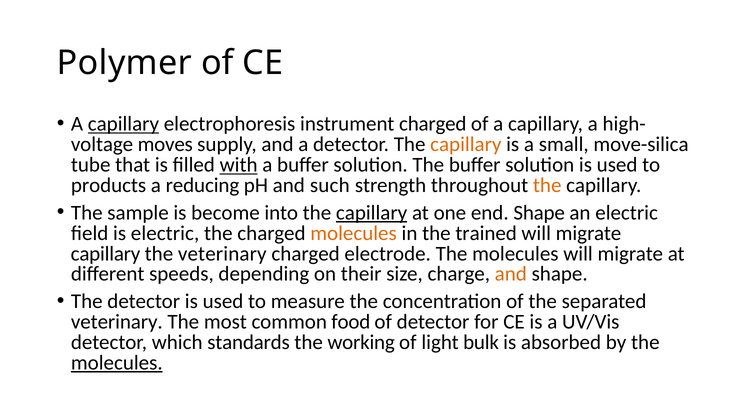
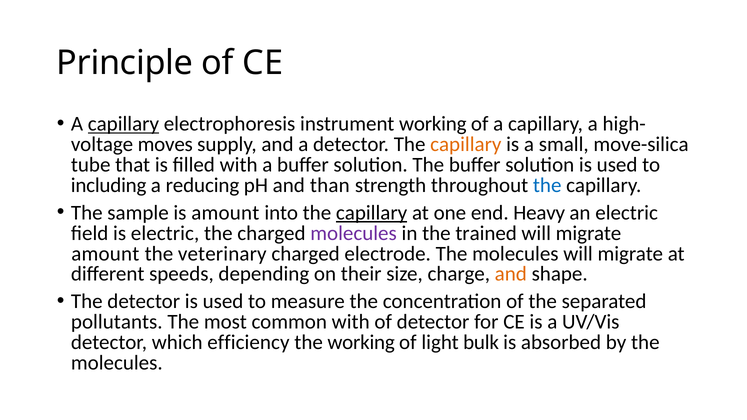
Polymer: Polymer -> Principle (125, 63)
instrument charged: charged -> working (433, 124)
with underline: present -> none (239, 165)
products: products -> including (109, 185)
such: such -> than (330, 185)
the colour: orange -> blue (547, 185)
is become: become -> amount (225, 213)
end Shape: Shape -> Heavy (539, 213)
molecules colour: orange -> purple (354, 233)
capillary: capillary -> amount (105, 254)
veterinary: veterinary -> pollutants (117, 322)
common food: food -> with (351, 322)
standards: standards -> efficiency (248, 343)
molecules underline: present -> none (117, 363)
